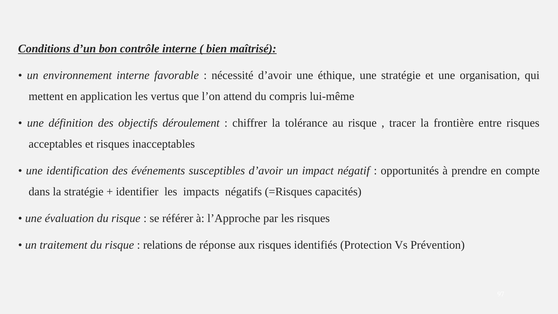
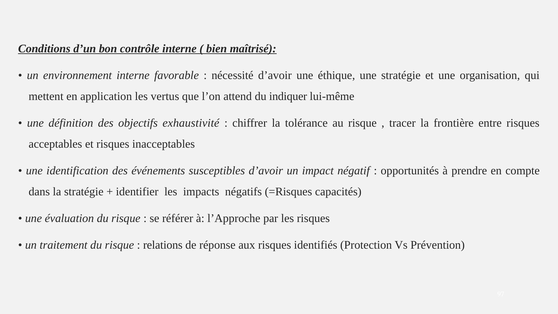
compris: compris -> indiquer (288, 96)
déroulement: déroulement -> exhaustivité (191, 123)
